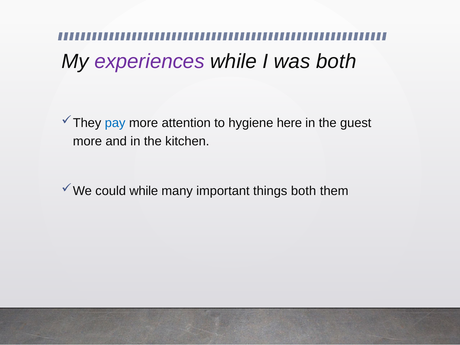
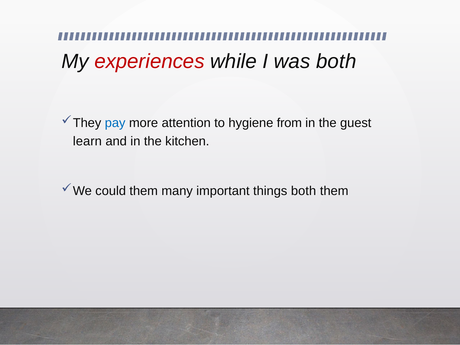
experiences colour: purple -> red (149, 61)
here: here -> from (289, 123)
more: more -> learn (87, 141)
could while: while -> them (144, 191)
